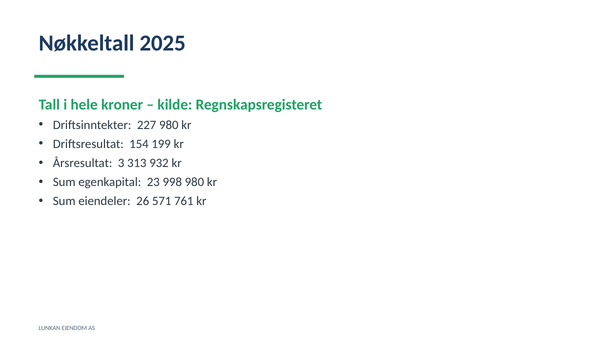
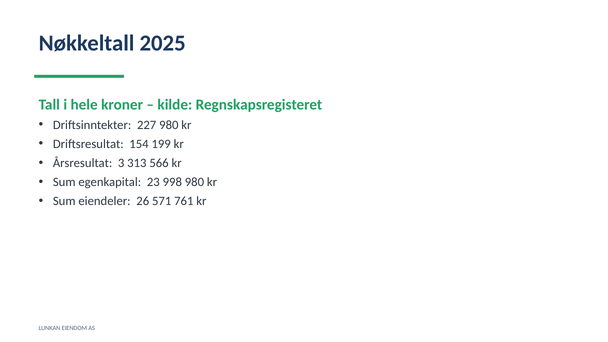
932: 932 -> 566 (159, 163)
